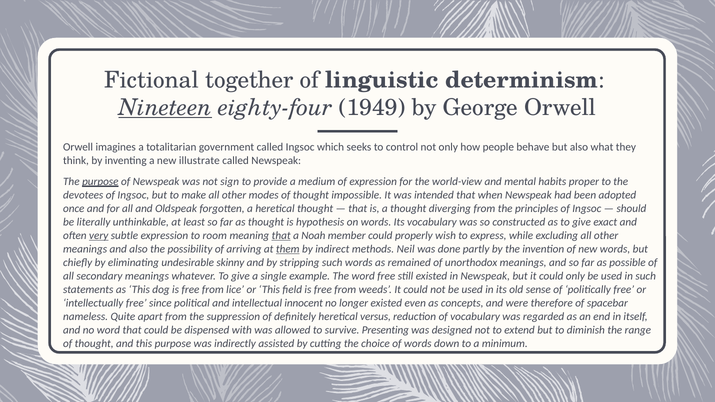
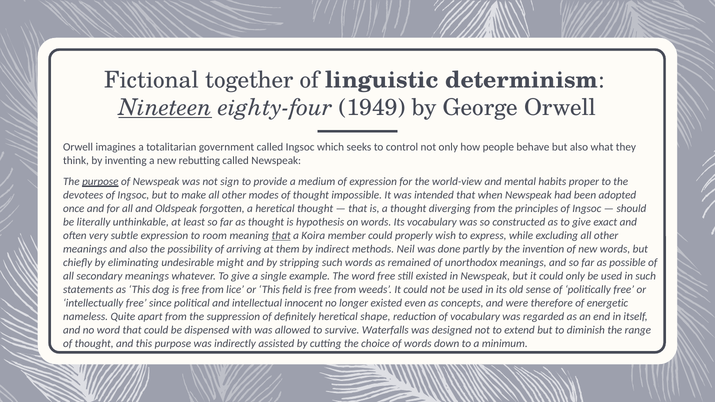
illustrate: illustrate -> rebutting (199, 161)
very underline: present -> none (99, 236)
Noah: Noah -> Koira (313, 236)
them underline: present -> none (288, 249)
skinny: skinny -> might (230, 263)
spacebar: spacebar -> energetic (607, 303)
versus: versus -> shape (375, 317)
Presenting: Presenting -> Waterfalls (385, 330)
